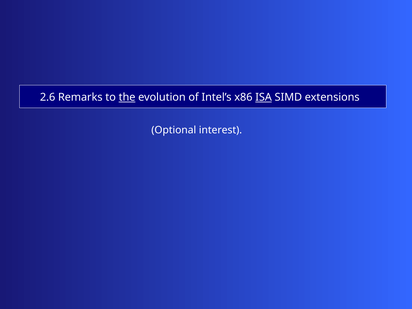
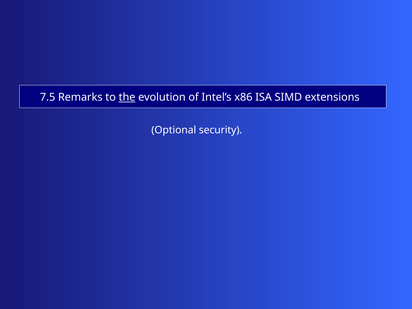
2.6: 2.6 -> 7.5 (48, 97)
ISA underline: present -> none (264, 97)
interest: interest -> security (221, 130)
